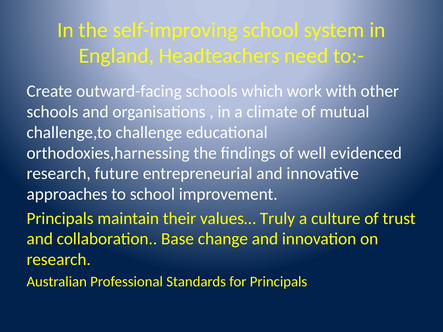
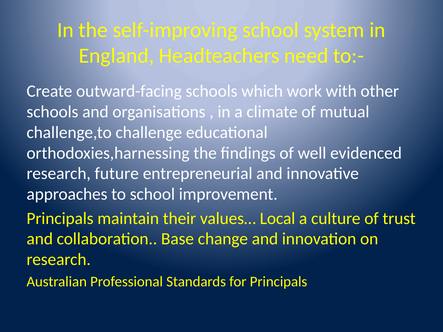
Truly: Truly -> Local (278, 218)
